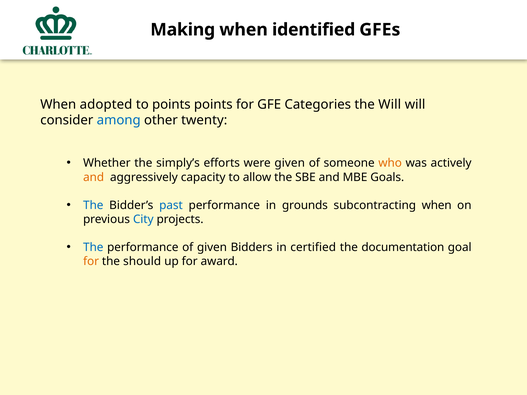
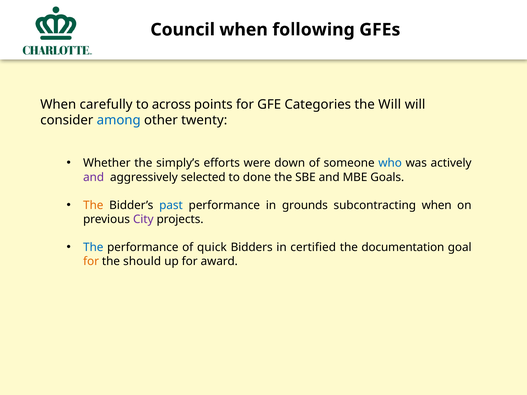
Making: Making -> Council (183, 30)
identified: identified -> following (314, 30)
adopted: adopted -> carefully (106, 105)
to points: points -> across (171, 105)
were given: given -> down (290, 163)
who colour: orange -> blue (390, 163)
and colour: orange -> purple (94, 177)
capacity: capacity -> selected (203, 177)
allow: allow -> done (257, 177)
The colour: blue -> orange (93, 205)
City colour: blue -> purple (143, 219)
of given: given -> quick (212, 248)
